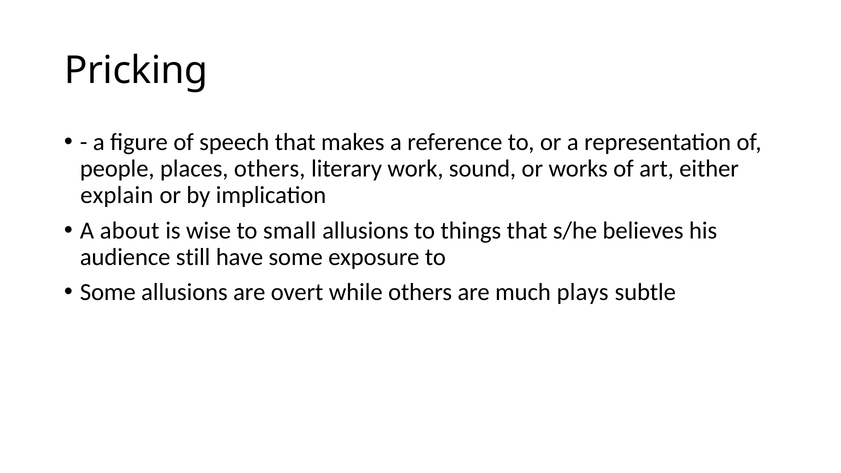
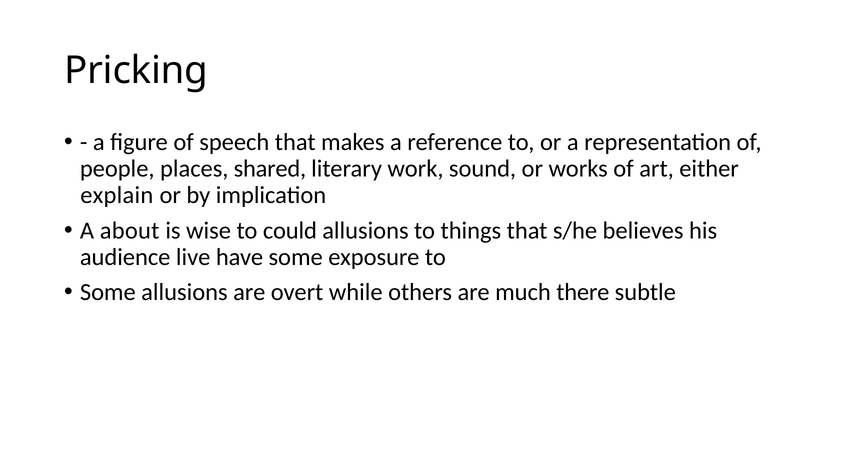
places others: others -> shared (270, 169)
small: small -> could (290, 230)
still: still -> live (193, 257)
plays: plays -> there (583, 292)
